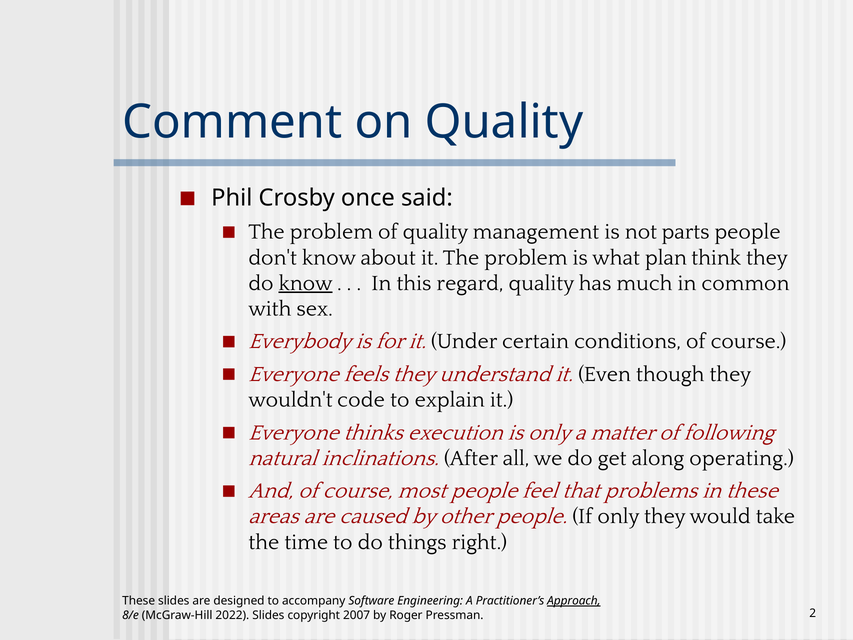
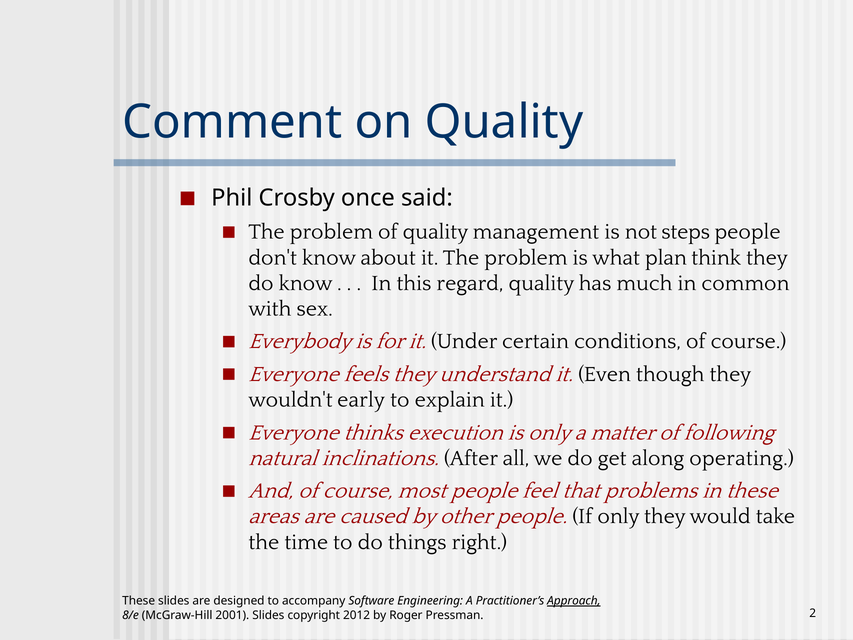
parts: parts -> steps (686, 232)
know underline: present -> none (306, 283)
code: code -> early (361, 400)
2022: 2022 -> 2001 (232, 615)
2007: 2007 -> 2012 (357, 615)
